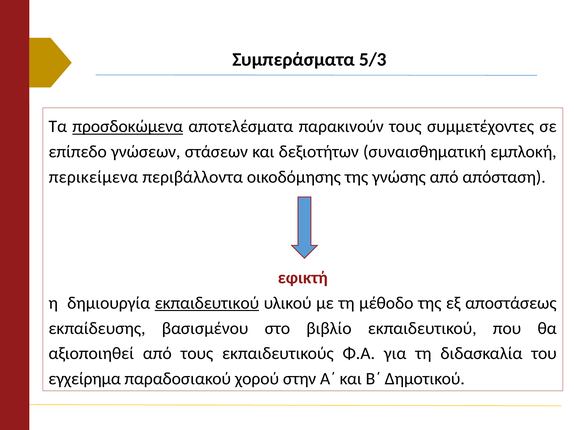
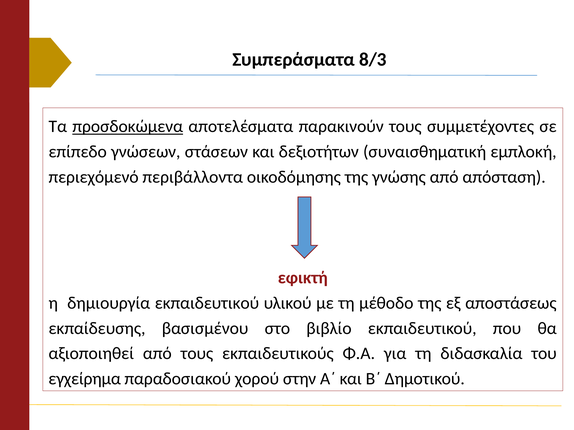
5/3: 5/3 -> 8/3 (373, 59)
περικείμενα: περικείμενα -> περιεχόμενό (94, 177)
εκπαιδευτικού underline: present -> none (207, 303)
